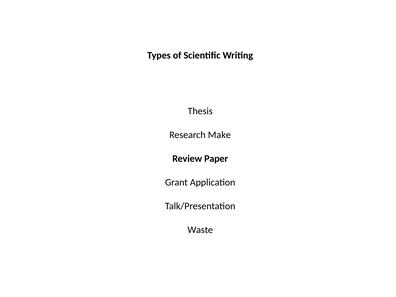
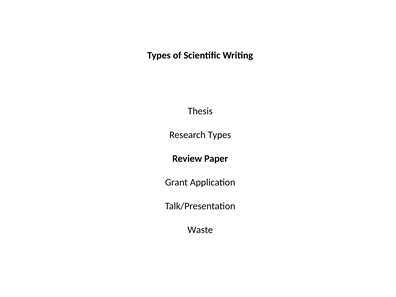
Research Make: Make -> Types (219, 135)
